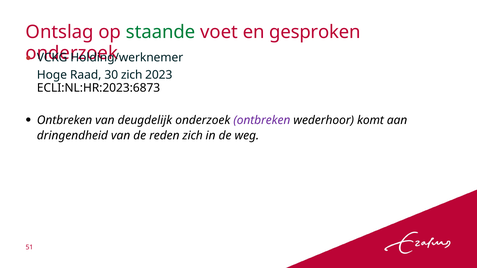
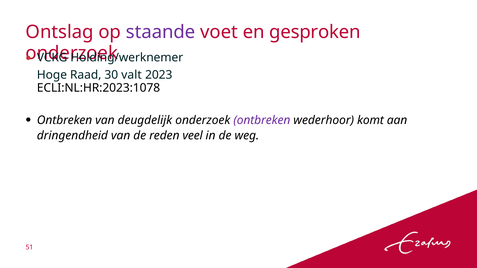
staande colour: green -> purple (161, 32)
30 zich: zich -> valt (132, 75)
ECLI:NL:HR:2023:6873: ECLI:NL:HR:2023:6873 -> ECLI:NL:HR:2023:1078 (99, 88)
reden zich: zich -> veel (193, 136)
